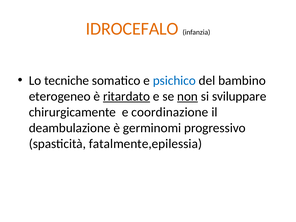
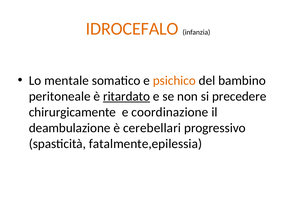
tecniche: tecniche -> mentale (67, 81)
psichico colour: blue -> orange (174, 81)
eterogeneo: eterogeneo -> peritoneale (60, 96)
non underline: present -> none (187, 96)
sviluppare: sviluppare -> precedere (239, 96)
germinomi: germinomi -> cerebellari (152, 128)
